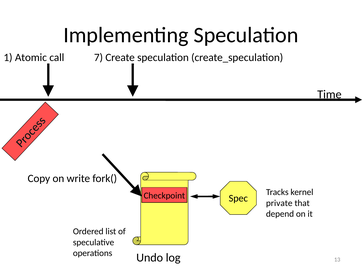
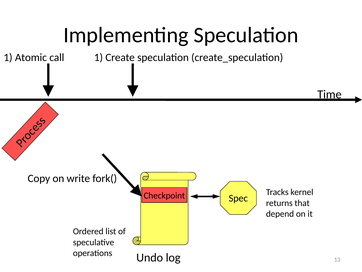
call 7: 7 -> 1 (98, 57)
private: private -> returns (279, 203)
